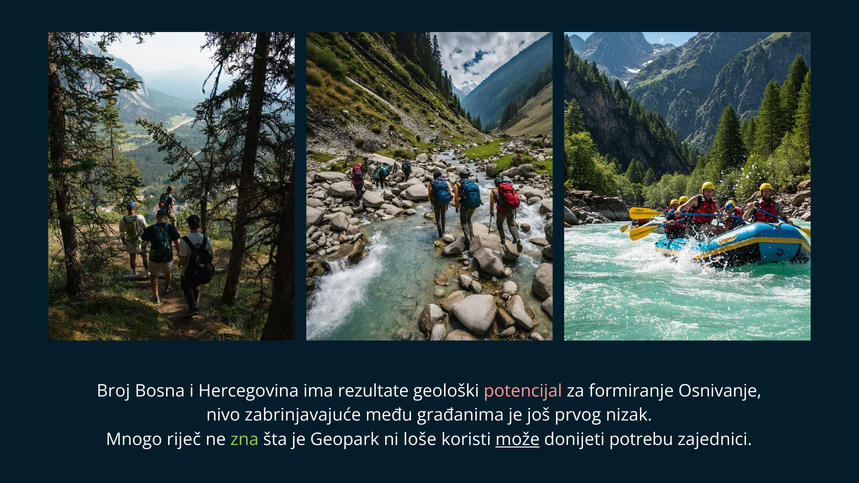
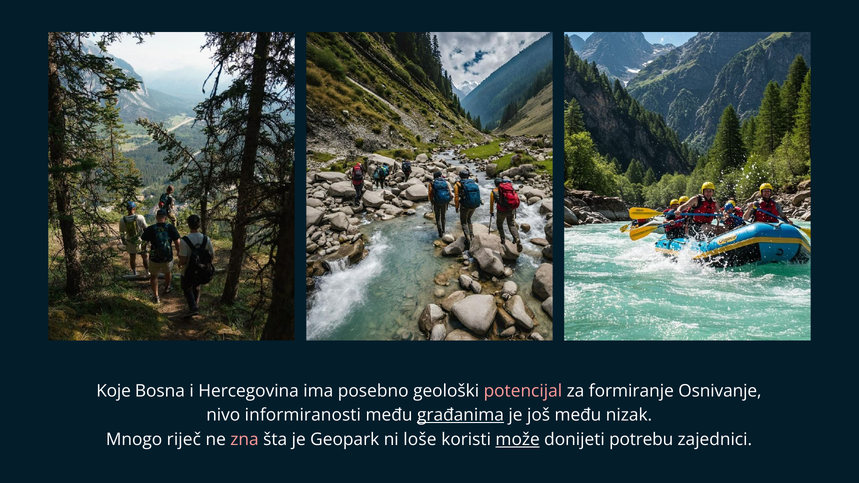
Broj: Broj -> Koje (114, 391)
rezultate: rezultate -> posebno (373, 391)
zabrinjavajuće: zabrinjavajuće -> informiranosti (303, 415)
građanima underline: none -> present (461, 415)
još prvog: prvog -> među (578, 415)
zna colour: light green -> pink (244, 440)
